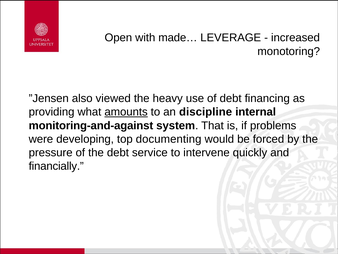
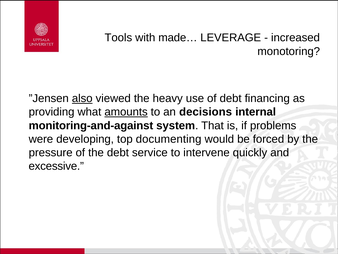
Open: Open -> Tools (118, 38)
also underline: none -> present (82, 98)
discipline: discipline -> decisions (206, 112)
financially: financially -> excessive (56, 166)
